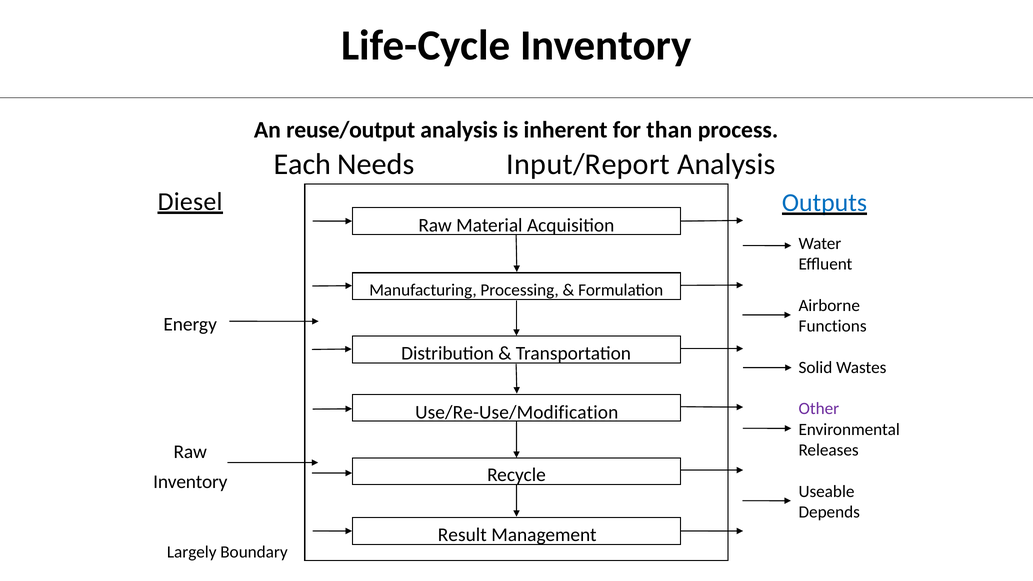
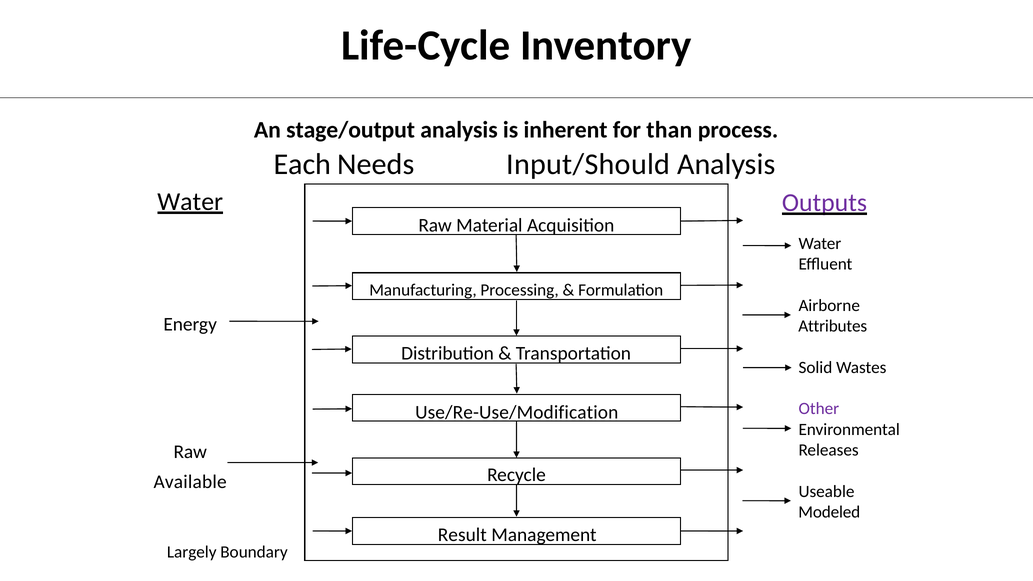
reuse/output: reuse/output -> stage/output (351, 130)
Input/Report: Input/Report -> Input/Should (588, 164)
Diesel: Diesel -> Water (190, 202)
Outputs colour: blue -> purple (824, 203)
Functions: Functions -> Attributes (833, 326)
Inventory: Inventory -> Available (190, 482)
Depends: Depends -> Modeled (829, 512)
